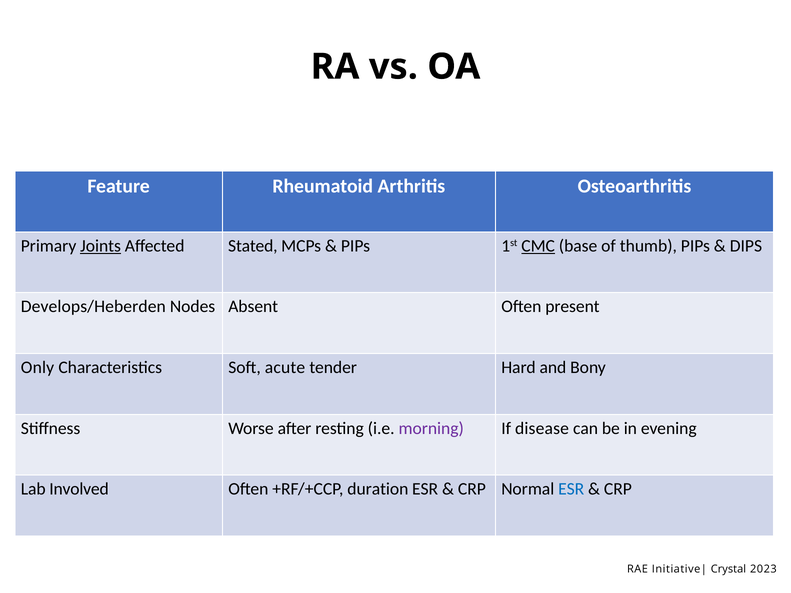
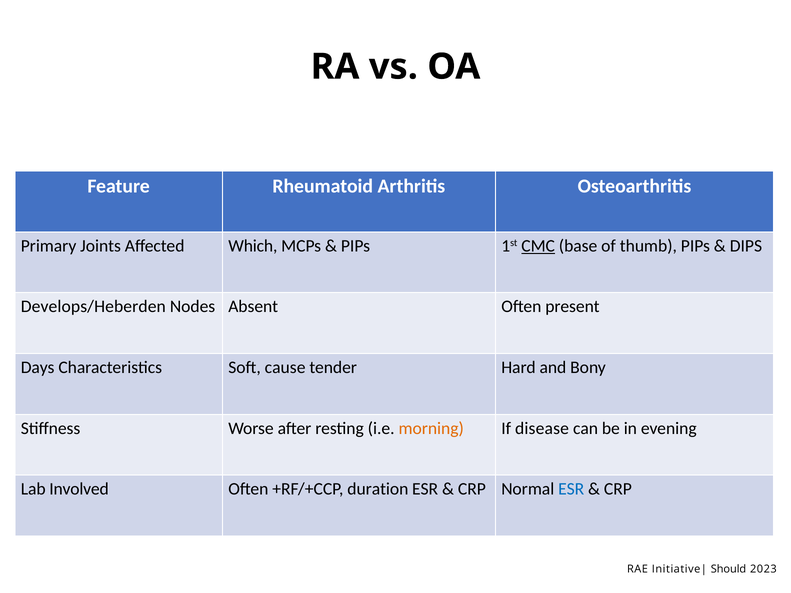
Joints underline: present -> none (101, 246)
Stated: Stated -> Which (253, 246)
Only: Only -> Days (38, 368)
acute: acute -> cause (285, 368)
morning colour: purple -> orange (431, 428)
Crystal: Crystal -> Should (729, 570)
